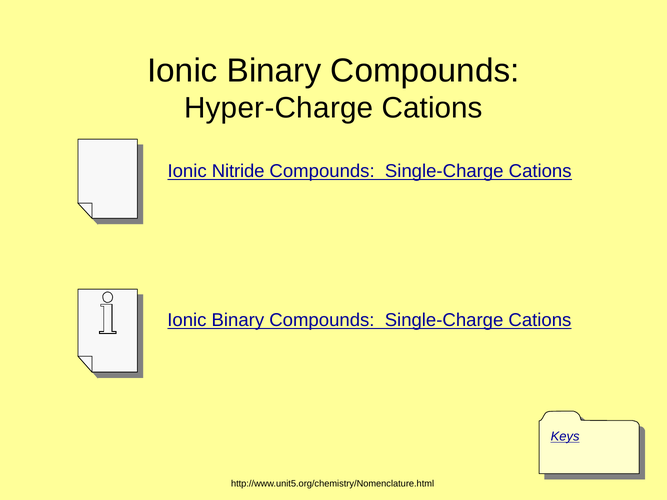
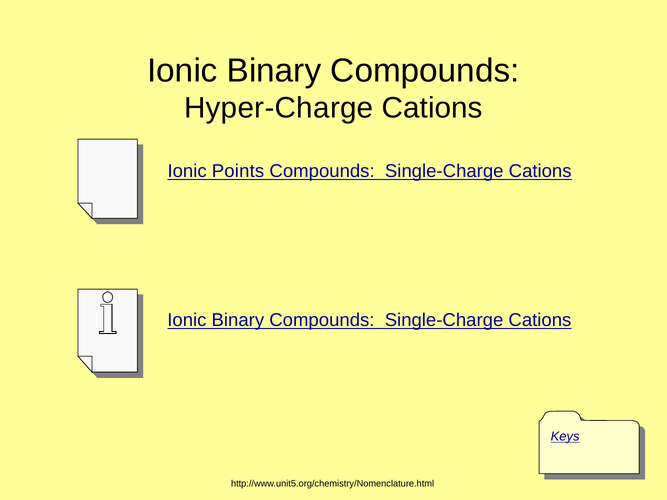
Nitride: Nitride -> Points (238, 171)
